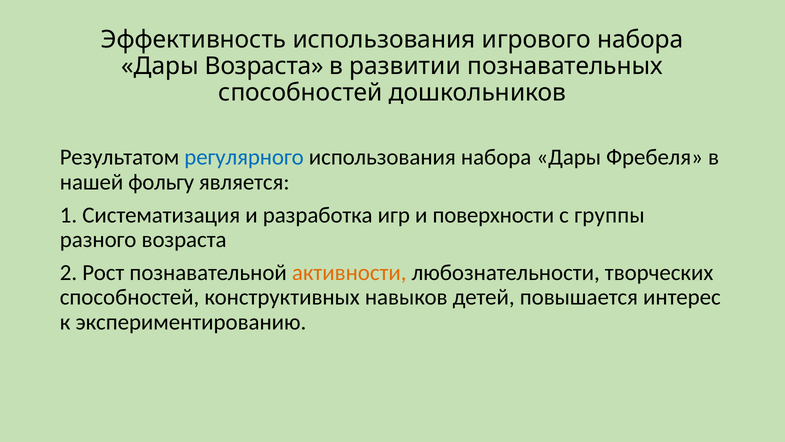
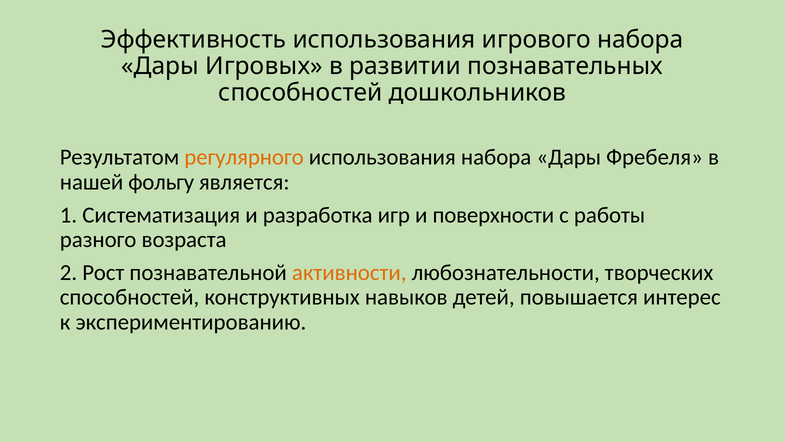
Дары Возраста: Возраста -> Игровых (264, 66)
регулярного colour: blue -> orange (244, 157)
группы: группы -> работы (610, 215)
